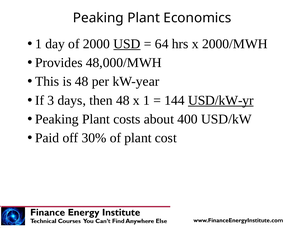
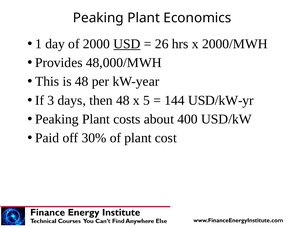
64: 64 -> 26 (162, 44)
1: 1 -> 5 (147, 101)
USD/kW-yr underline: present -> none (221, 101)
